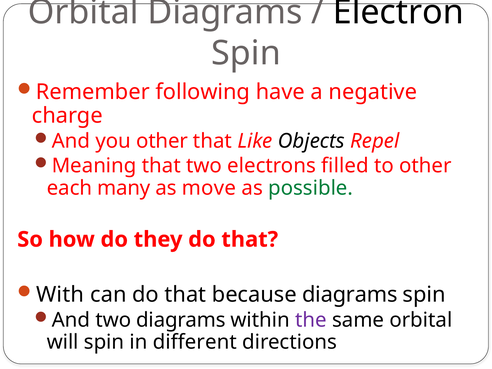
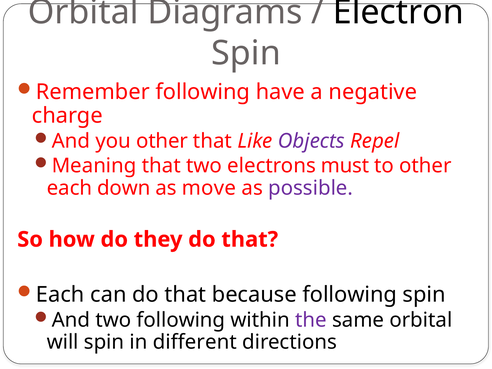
Objects colour: black -> purple (311, 141)
filled: filled -> must (345, 166)
many: many -> down (124, 188)
possible colour: green -> purple (311, 188)
With: With -> Each (60, 295)
because diagrams: diagrams -> following (350, 295)
two diagrams: diagrams -> following (181, 320)
